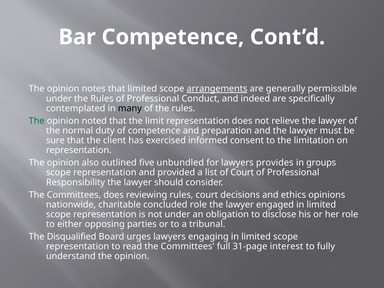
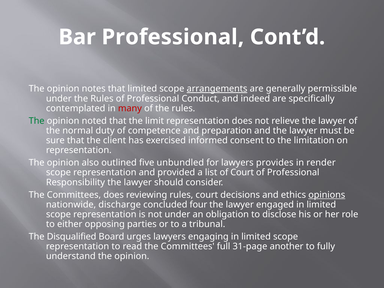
Bar Competence: Competence -> Professional (173, 37)
many colour: black -> red (130, 108)
groups: groups -> render (321, 163)
opinions underline: none -> present (327, 195)
charitable: charitable -> discharge (120, 205)
concluded role: role -> four (198, 205)
interest: interest -> another (287, 246)
